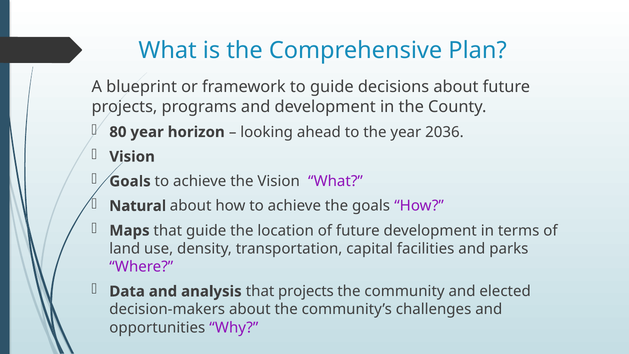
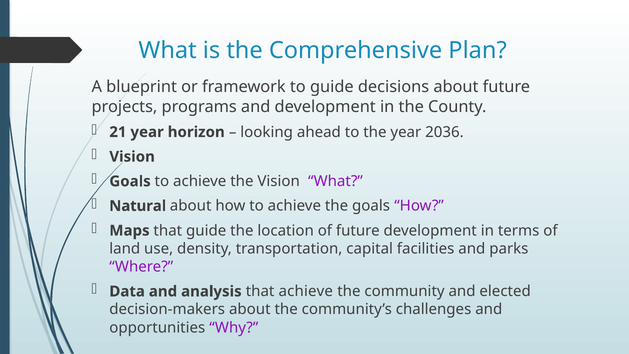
80: 80 -> 21 (118, 132)
that projects: projects -> achieve (306, 291)
